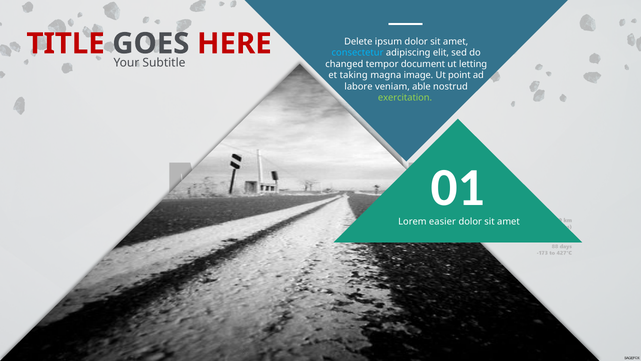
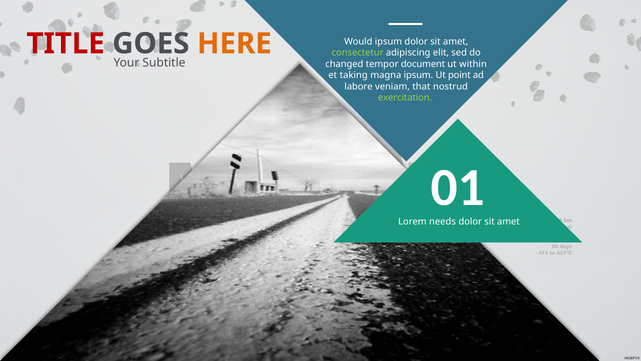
HERE colour: red -> orange (234, 43)
Delete: Delete -> Would (358, 42)
consectetur colour: light blue -> light green (358, 53)
letting: letting -> within (473, 64)
magna image: image -> ipsum (418, 75)
able: able -> that (421, 86)
easier: easier -> needs (442, 221)
